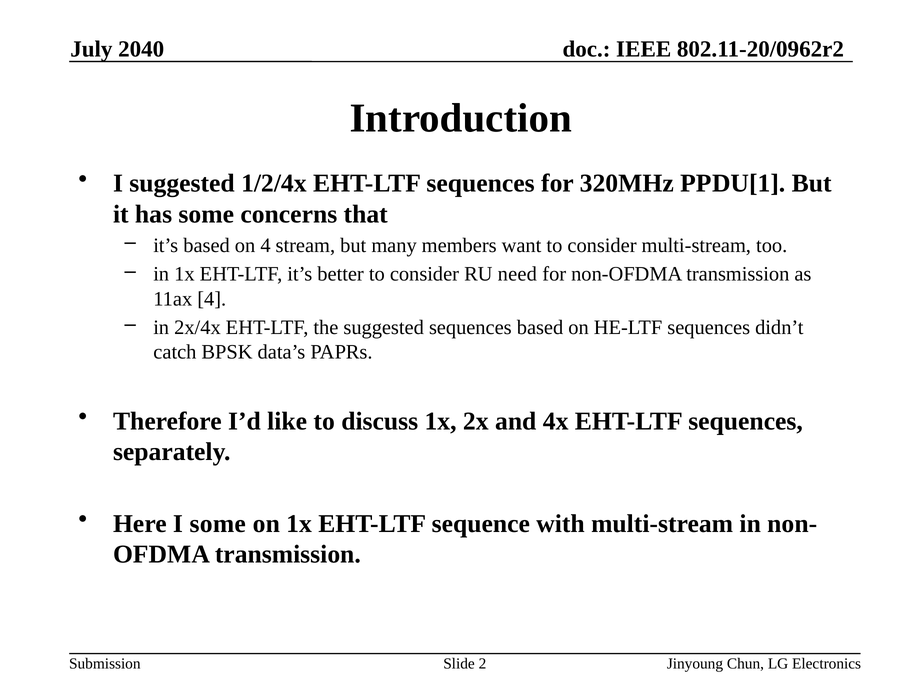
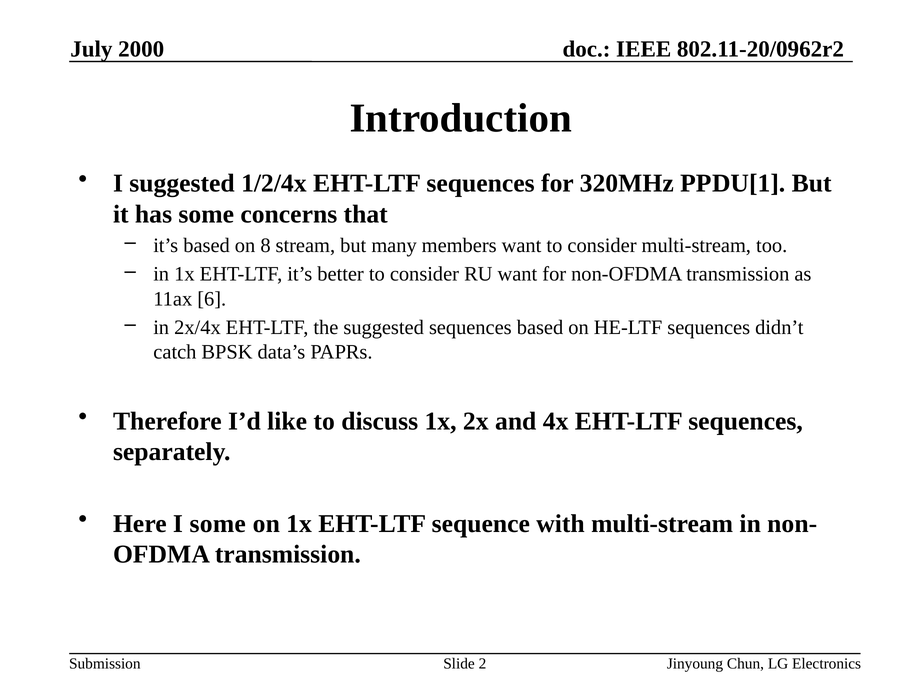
2040: 2040 -> 2000 (141, 49)
on 4: 4 -> 8 (266, 245)
RU need: need -> want (517, 274)
11ax 4: 4 -> 6 (212, 299)
